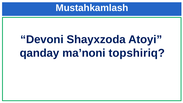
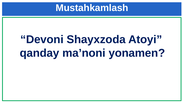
topshiriq: topshiriq -> yonamen (137, 53)
